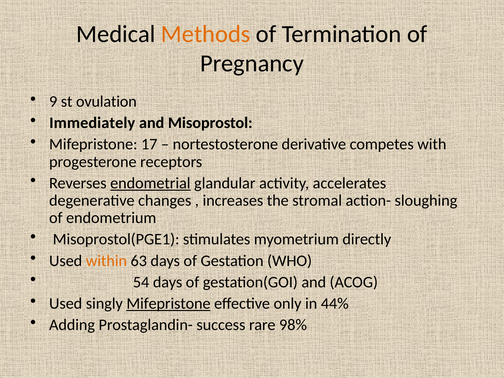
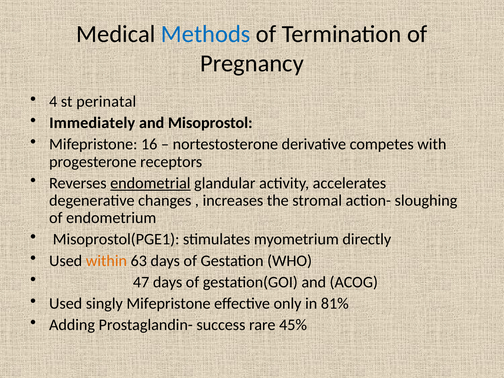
Methods colour: orange -> blue (206, 34)
9: 9 -> 4 (53, 102)
ovulation: ovulation -> perinatal (106, 102)
17: 17 -> 16 (149, 144)
54: 54 -> 47 (141, 282)
Mifepristone underline: present -> none (168, 304)
44%: 44% -> 81% (335, 304)
98%: 98% -> 45% (293, 325)
